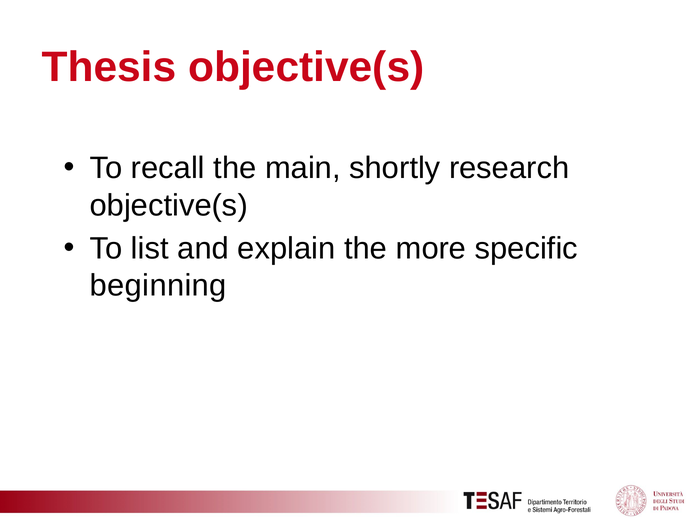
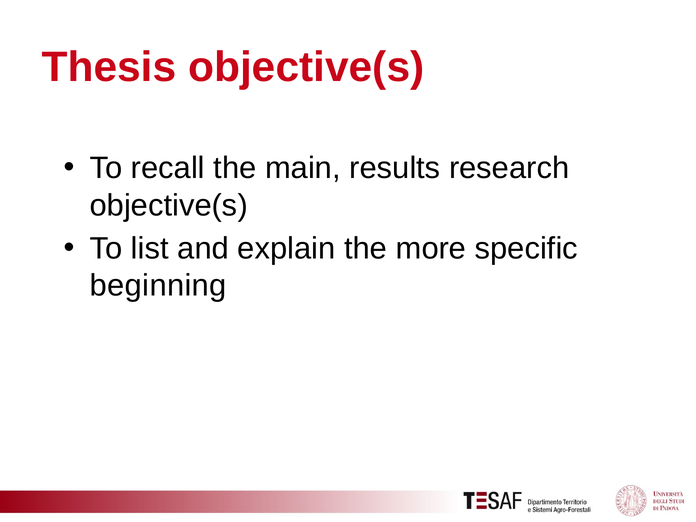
shortly: shortly -> results (395, 168)
